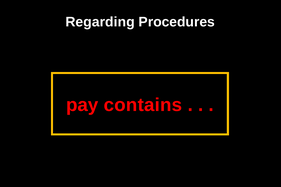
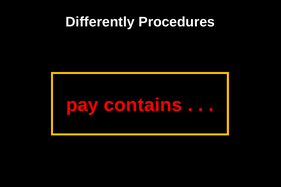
Regarding: Regarding -> Differently (100, 22)
